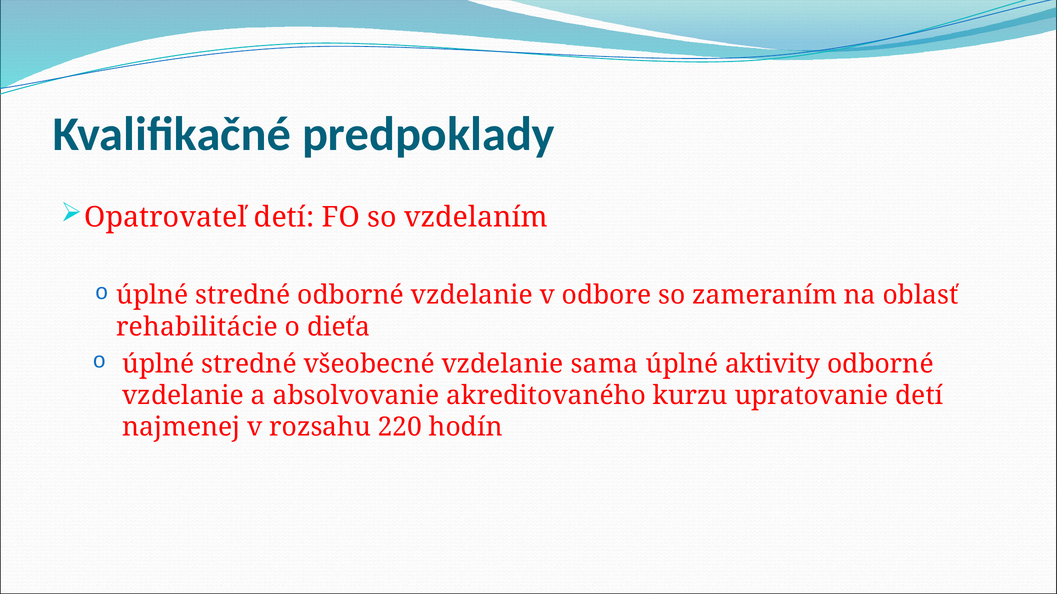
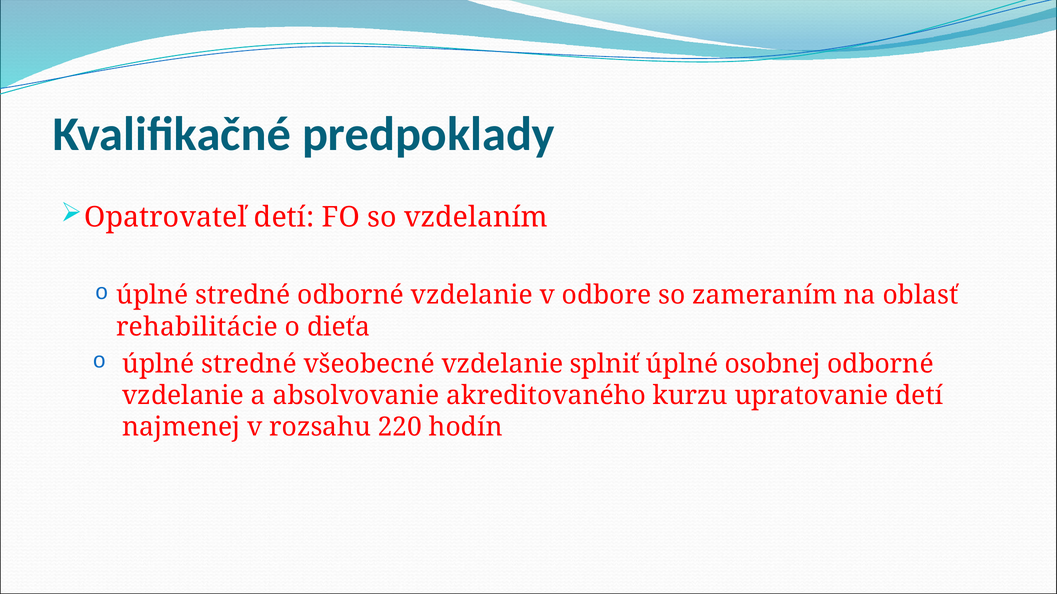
sama: sama -> splniť (605, 364)
aktivity: aktivity -> osobnej (773, 364)
